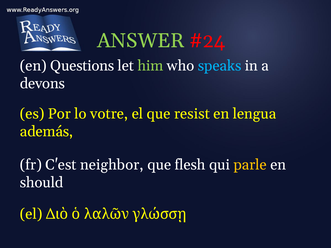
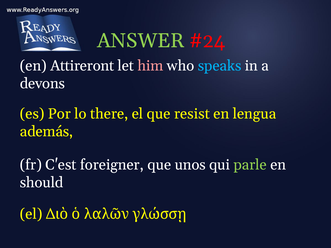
Questions: Questions -> Attireront (82, 66)
him colour: light green -> pink (150, 66)
votre: votre -> there (109, 114)
neighbor: neighbor -> foreigner (112, 165)
flesh: flesh -> unos (190, 165)
parle colour: yellow -> light green (250, 165)
